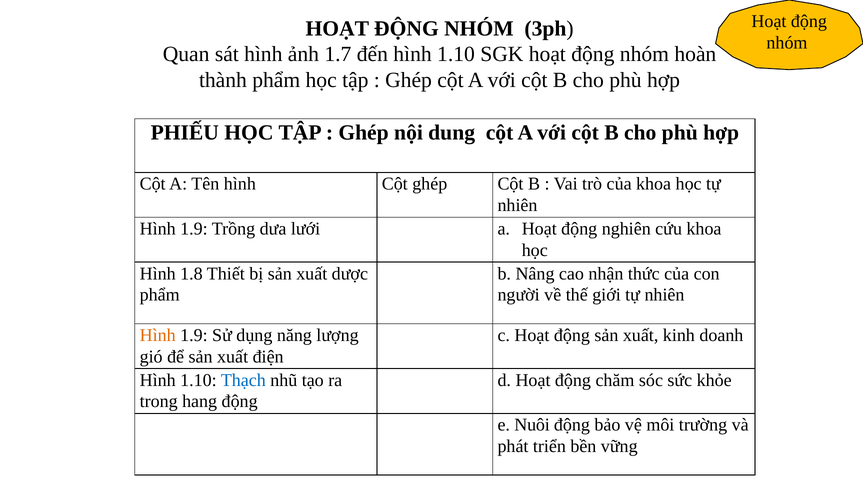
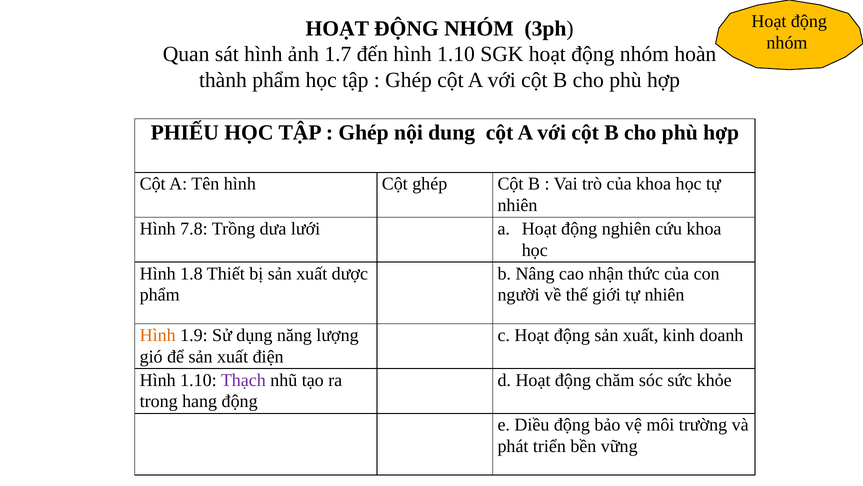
1.9: 1.9 -> 7.8 (194, 229)
Thạch colour: blue -> purple (243, 380)
Nuôi: Nuôi -> Diều (532, 424)
